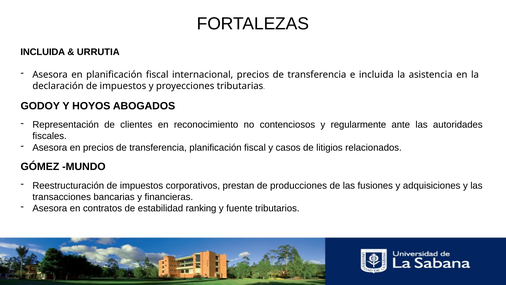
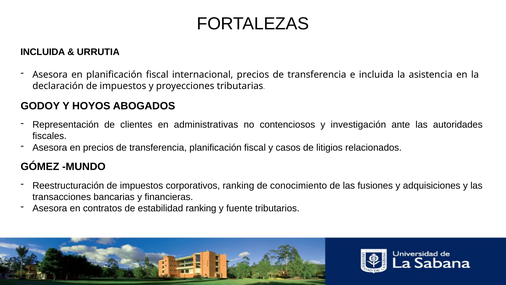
reconocimiento: reconocimiento -> administrativas (206, 125)
regularmente: regularmente -> investigación (358, 125)
corporativos prestan: prestan -> ranking (238, 185)
producciones: producciones -> conocimiento (299, 185)
